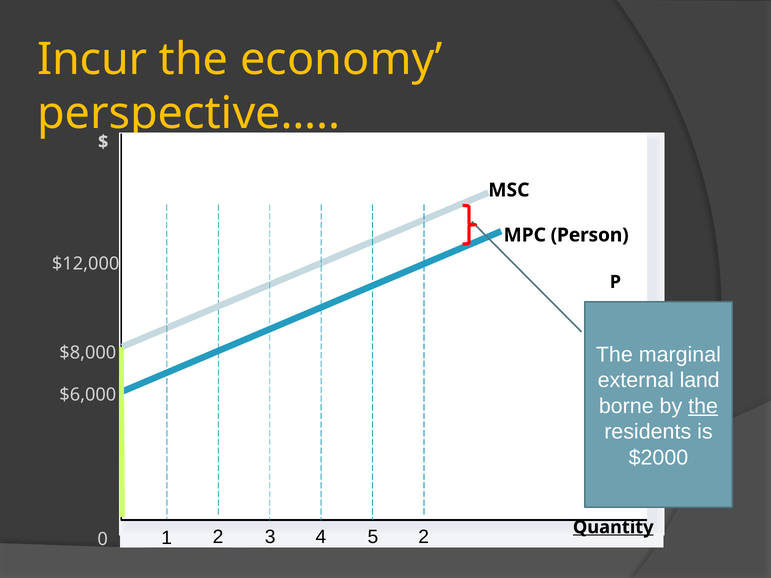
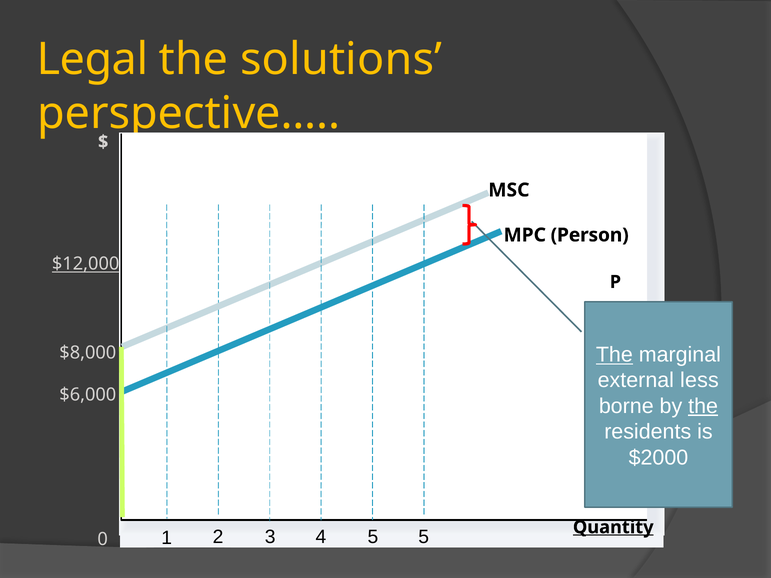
Incur: Incur -> Legal (92, 60)
economy: economy -> solutions (341, 60)
$12,000 underline: none -> present (86, 264)
The underline: none -> present (614, 355)
land: land -> less (699, 381)
1 2: 2 -> 5 (424, 537)
